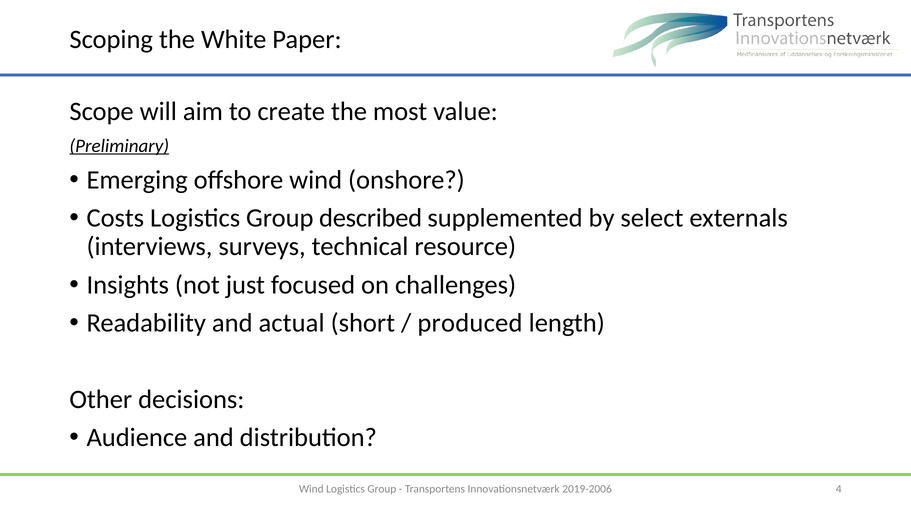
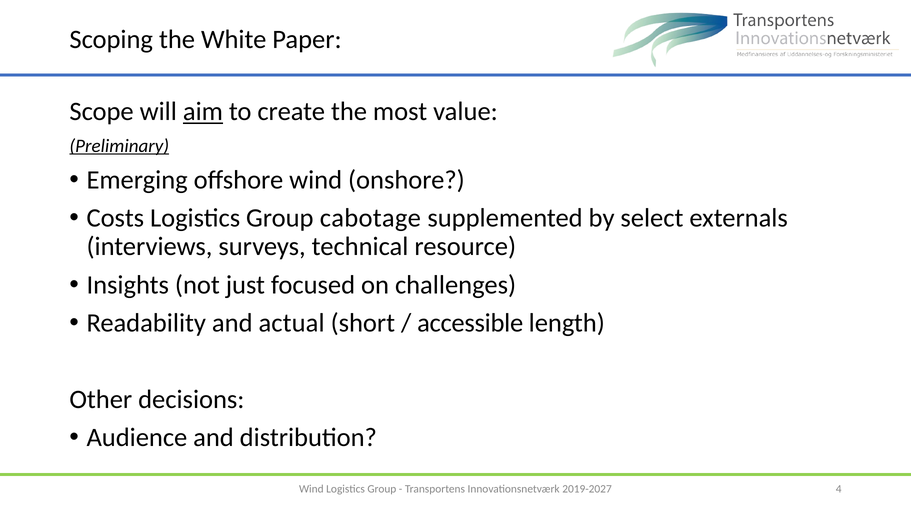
aim underline: none -> present (203, 112)
described: described -> cabotage (370, 218)
produced: produced -> accessible (470, 323)
2019-2006: 2019-2006 -> 2019-2027 (587, 489)
